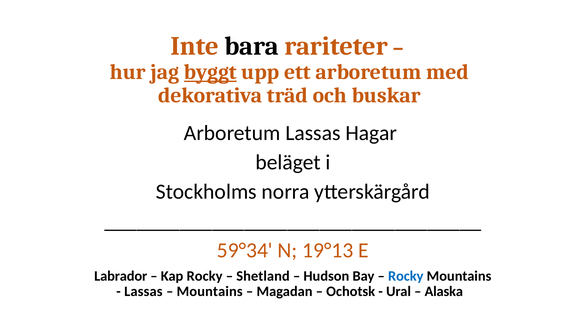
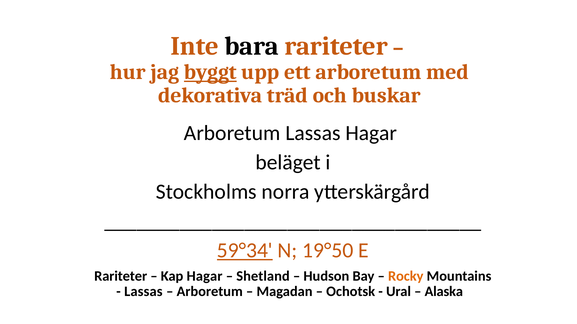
59°34 underline: none -> present (245, 251)
19°13: 19°13 -> 19°50 (328, 251)
Labrador: Labrador -> Rariteter (121, 276)
Kap Rocky: Rocky -> Hagar (205, 276)
Rocky colour: blue -> orange (406, 276)
Mountains: Mountains -> Arboretum (210, 292)
